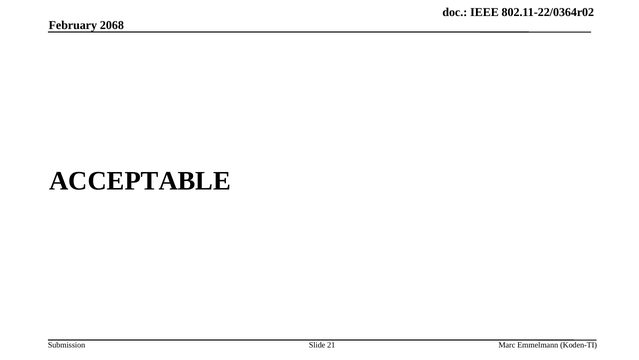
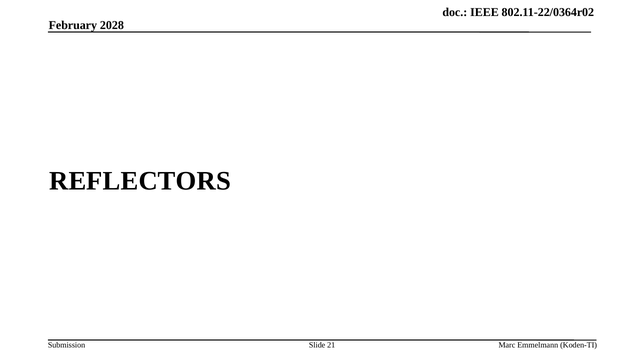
2068: 2068 -> 2028 (112, 25)
ACCEPTABLE: ACCEPTABLE -> REFLECTORS (140, 181)
